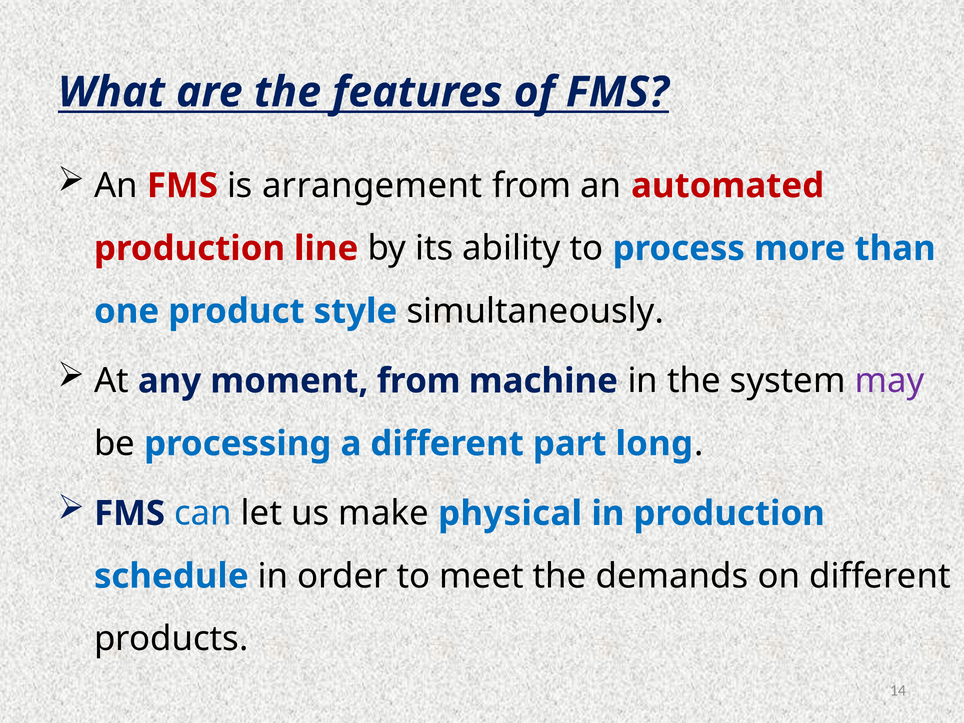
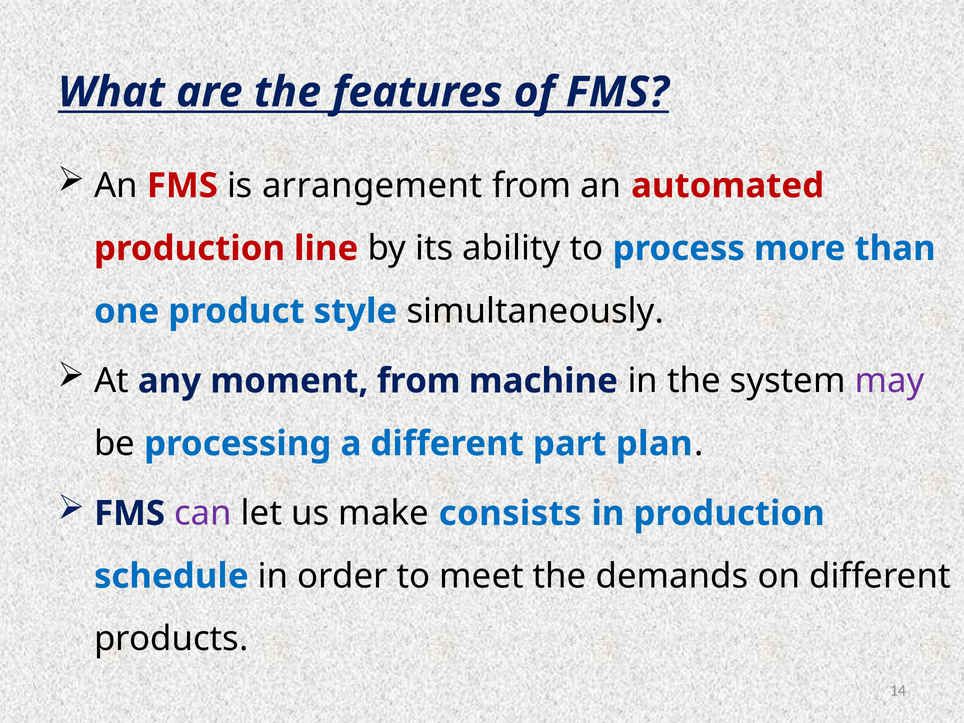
long: long -> plan (654, 444)
can colour: blue -> purple (203, 513)
physical: physical -> consists (510, 513)
